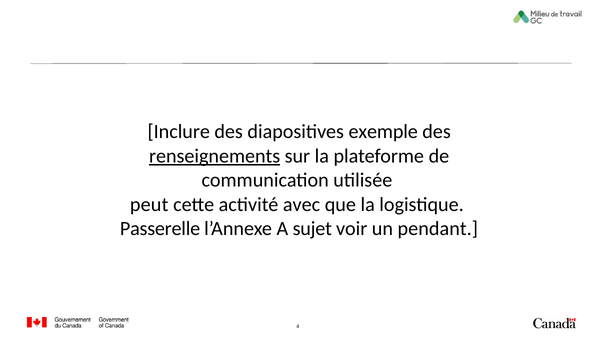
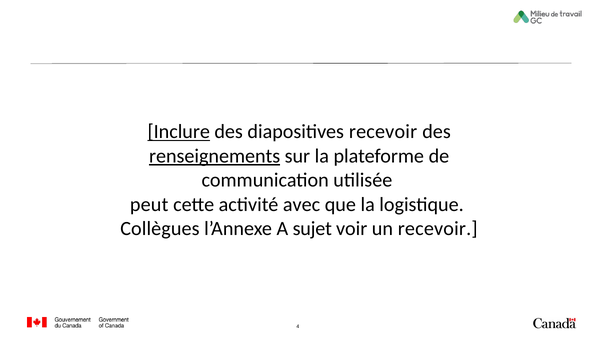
Inclure underline: none -> present (179, 132)
diapositives exemple: exemple -> recevoir (383, 132)
Passerelle: Passerelle -> Collègues (160, 228)
un pendant: pendant -> recevoir (438, 228)
